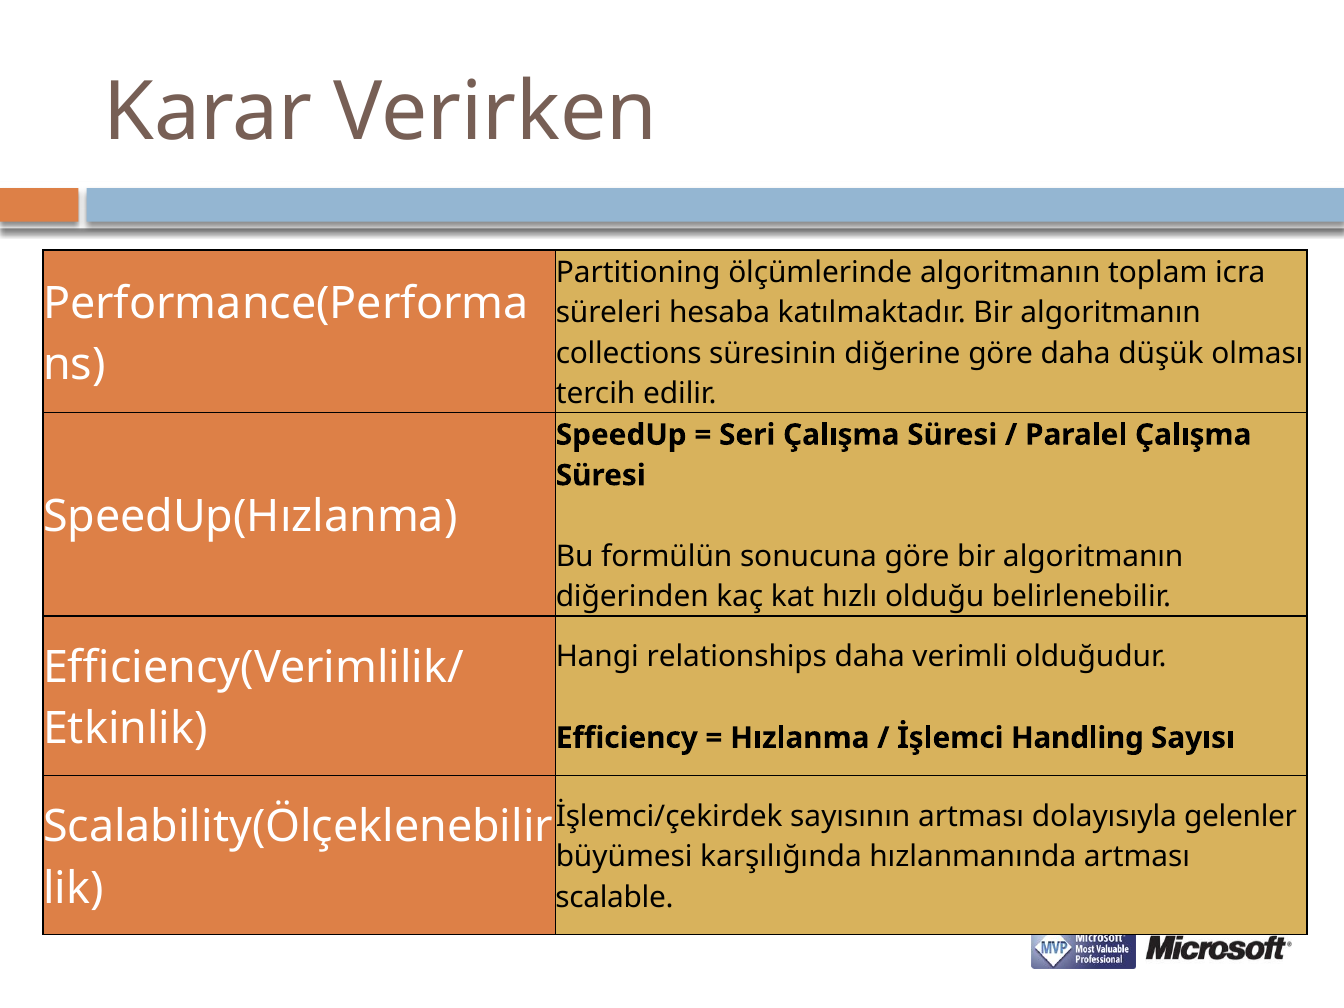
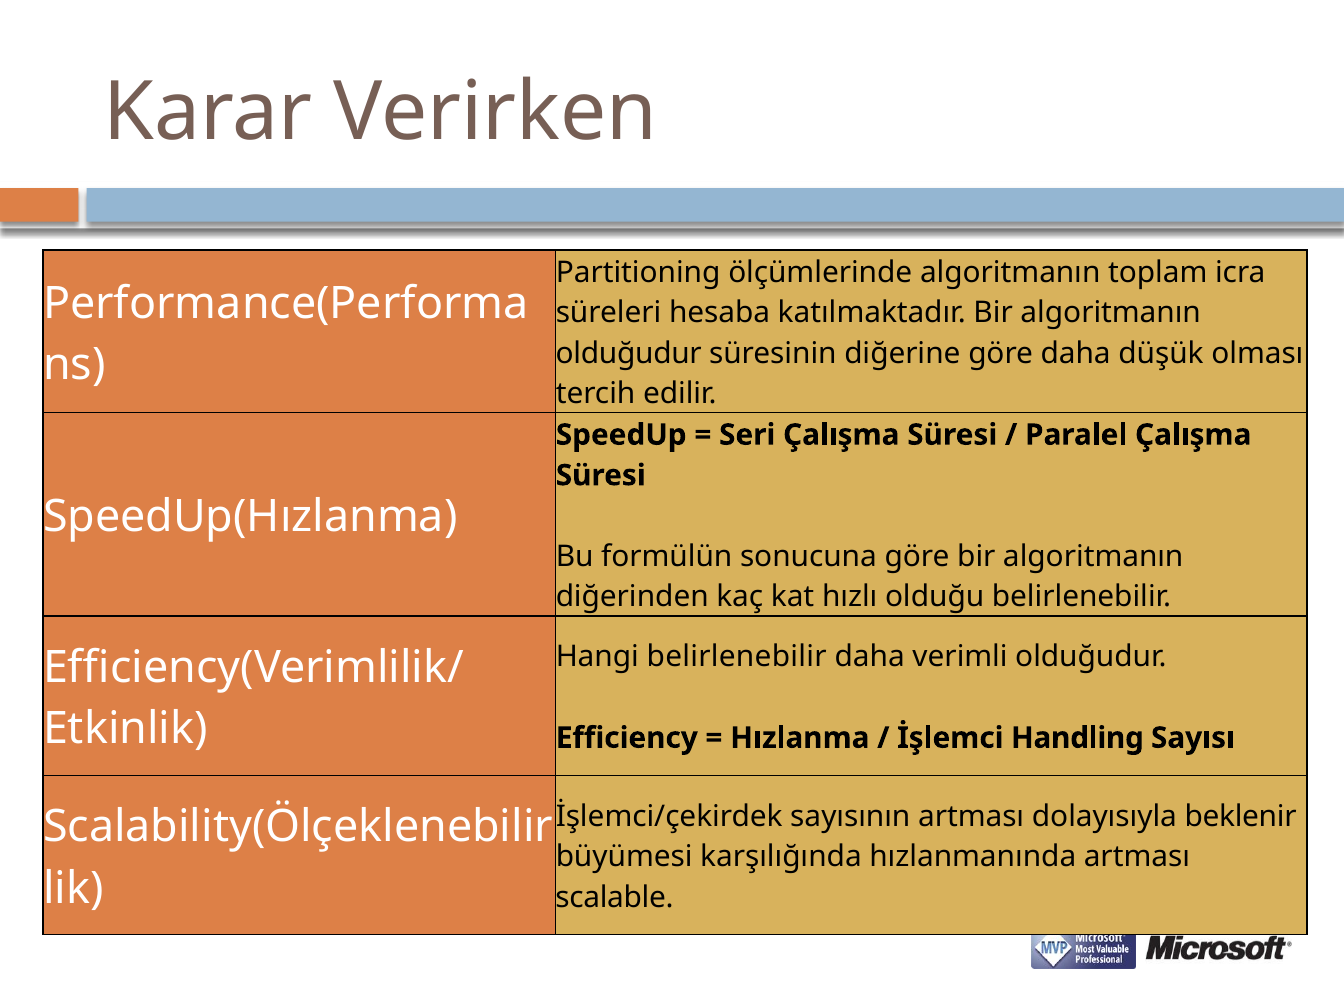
collections: collections -> olduğudur (629, 353)
Hangi relationships: relationships -> belirlenebilir (737, 657)
gelenler: gelenler -> beklenir (1241, 816)
